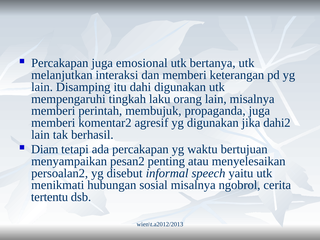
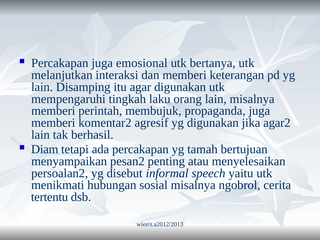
dahi: dahi -> agar (140, 87)
dahi2: dahi2 -> agar2 (277, 123)
waktu: waktu -> tamah (202, 149)
